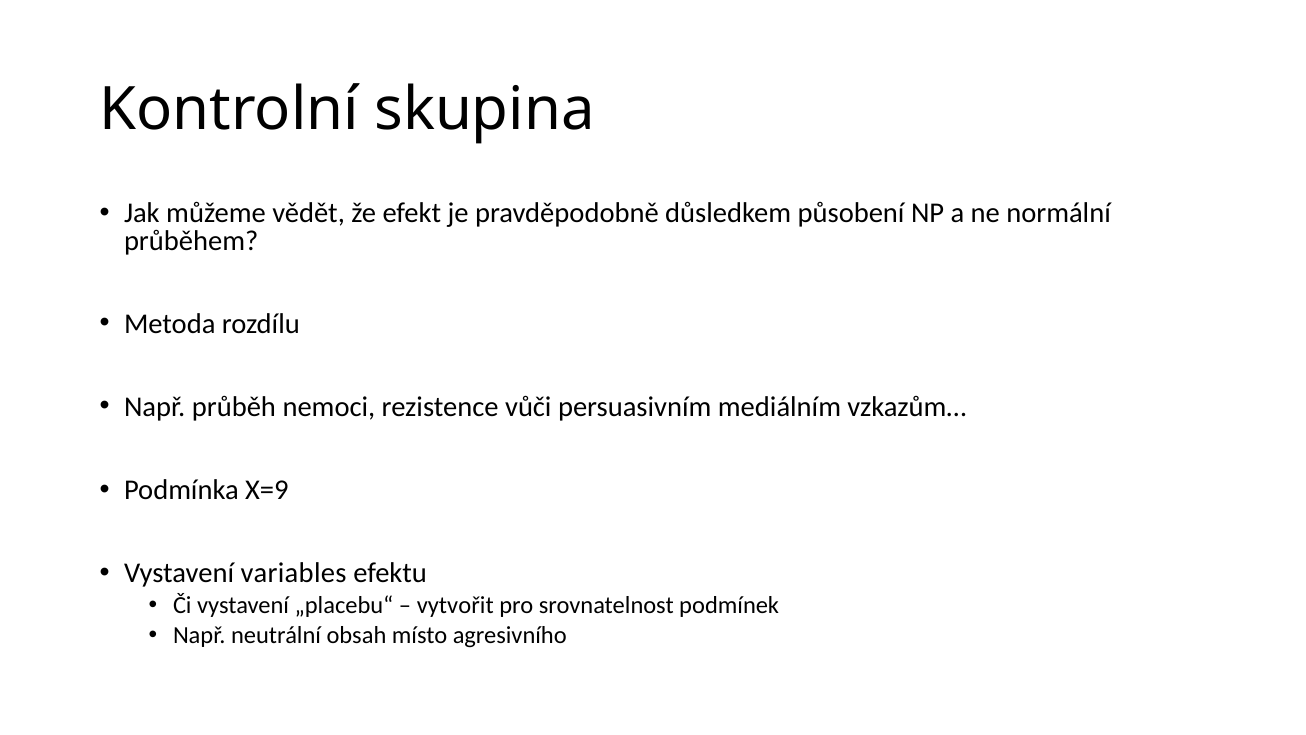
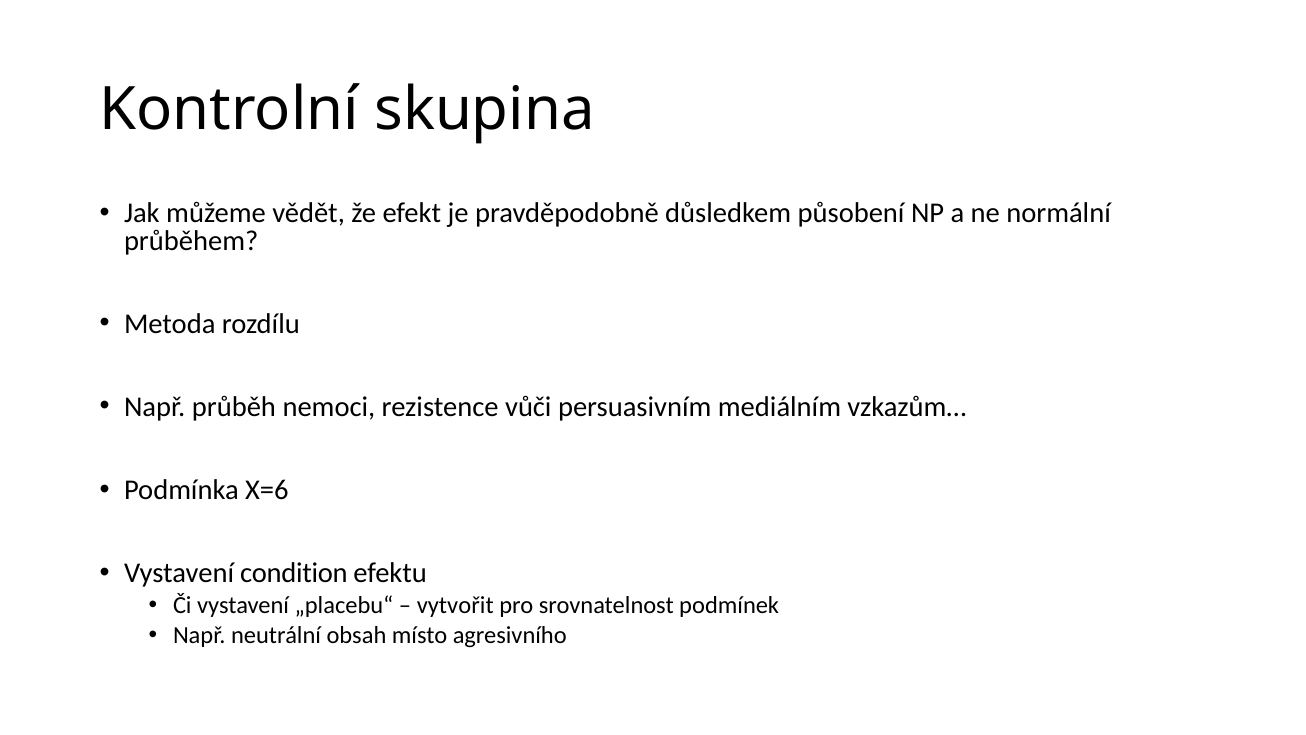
X=9: X=9 -> X=6 (267, 490)
variables: variables -> condition (294, 573)
